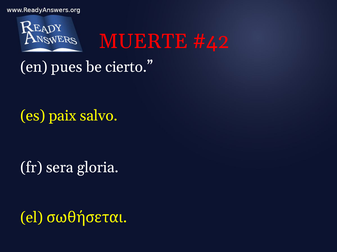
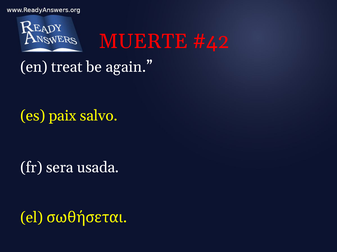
pues: pues -> treat (67, 67)
cierto: cierto -> again (129, 67)
gloria: gloria -> usada (98, 168)
